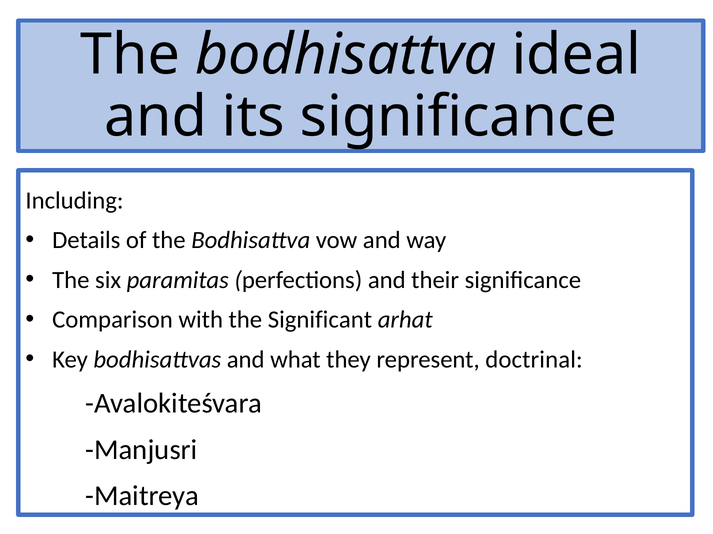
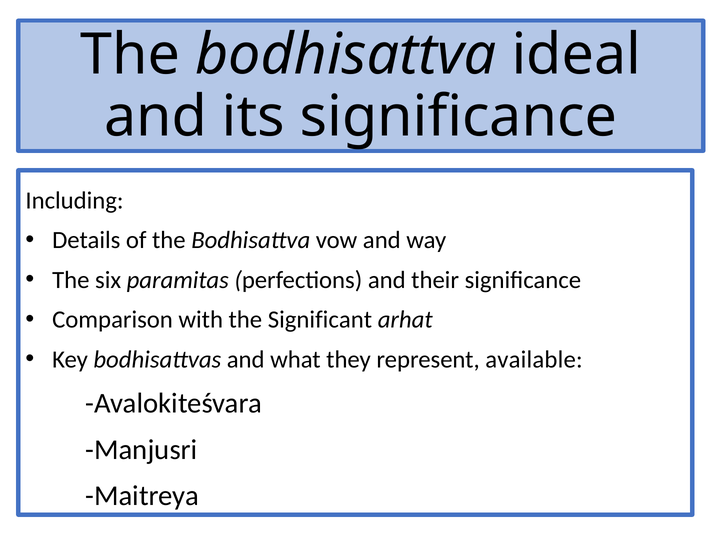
doctrinal: doctrinal -> available (534, 360)
